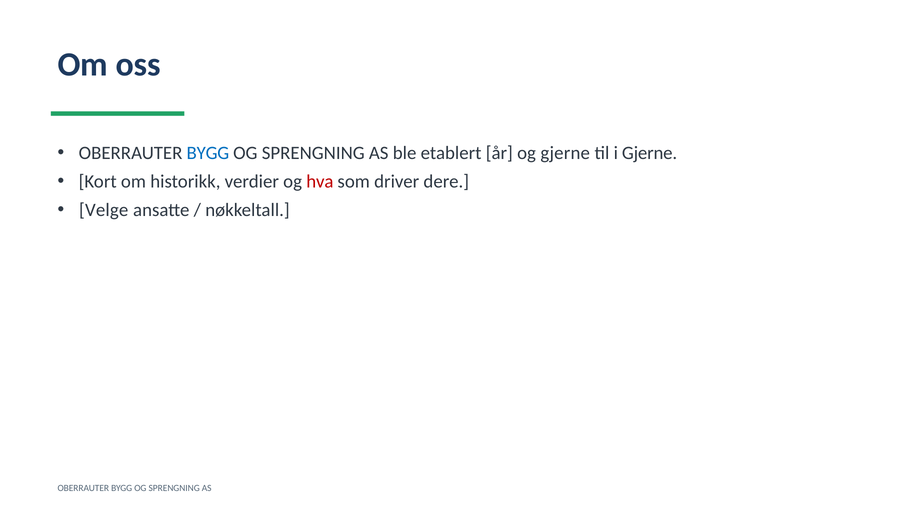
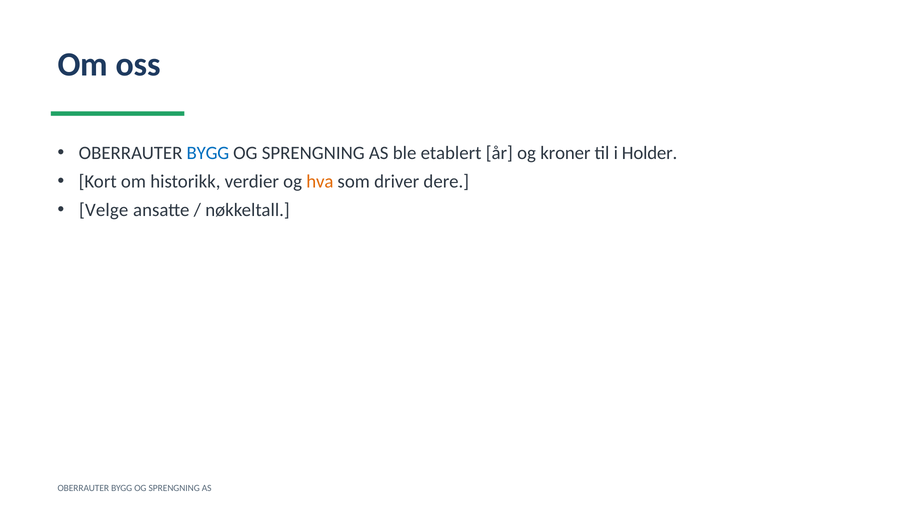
og gjerne: gjerne -> kroner (565, 153)
i Gjerne: Gjerne -> Holder (650, 153)
hva colour: red -> orange (320, 181)
